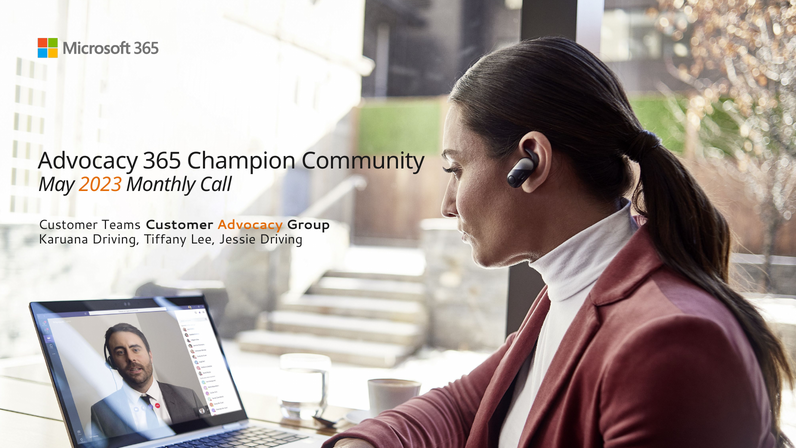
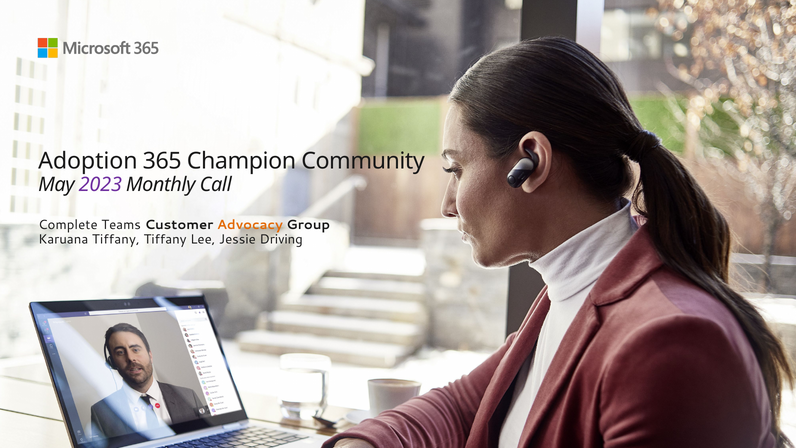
Advocacy: Advocacy -> Adoption (88, 161)
2023 colour: orange -> purple (100, 184)
Customer: Customer -> Complete (68, 225)
Karuana Driving: Driving -> Tiffany (116, 239)
